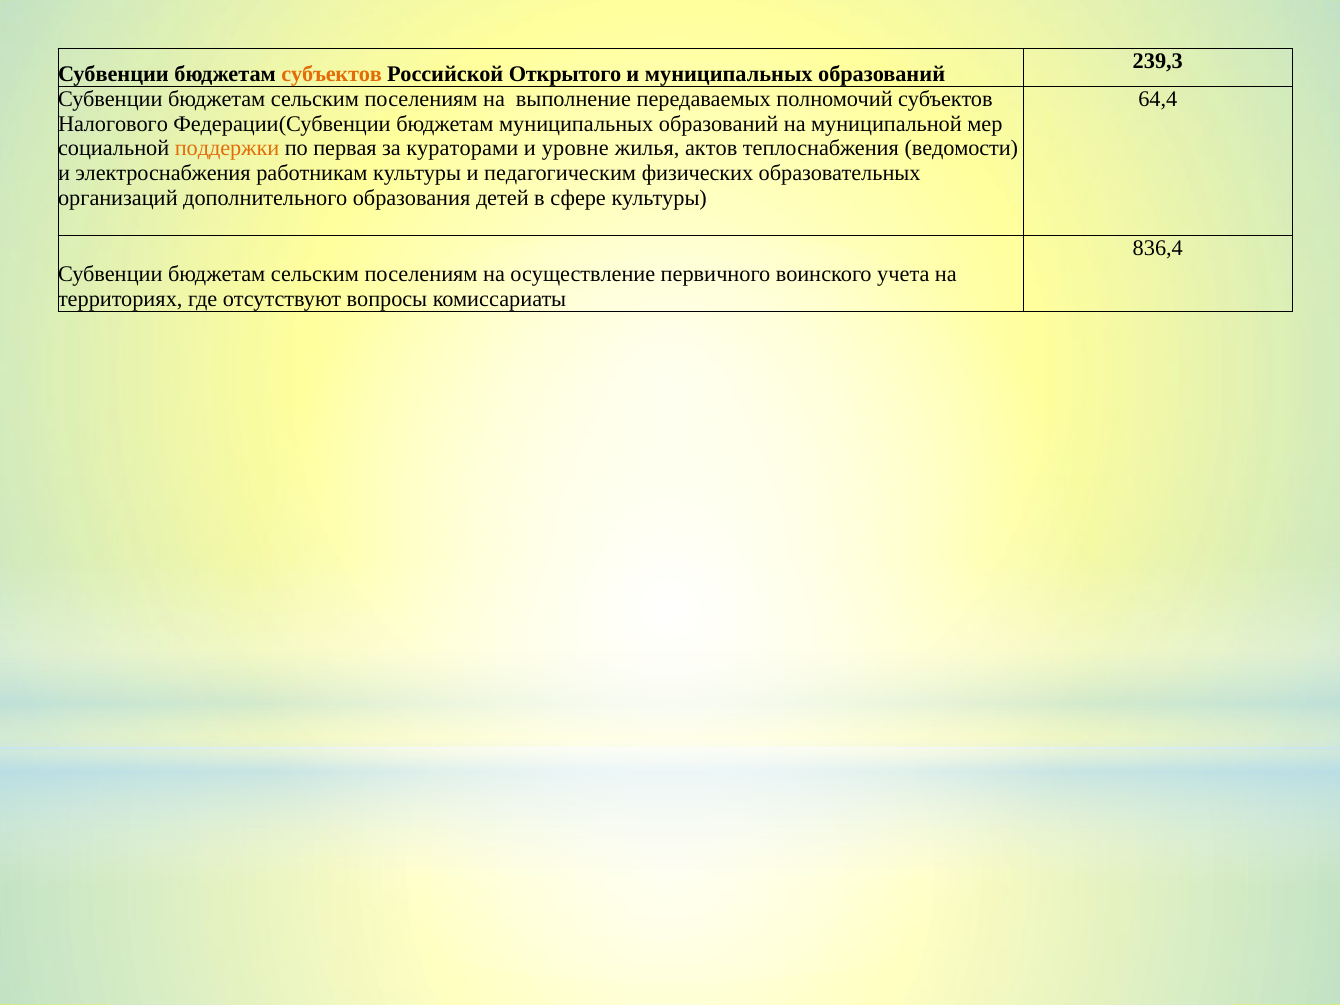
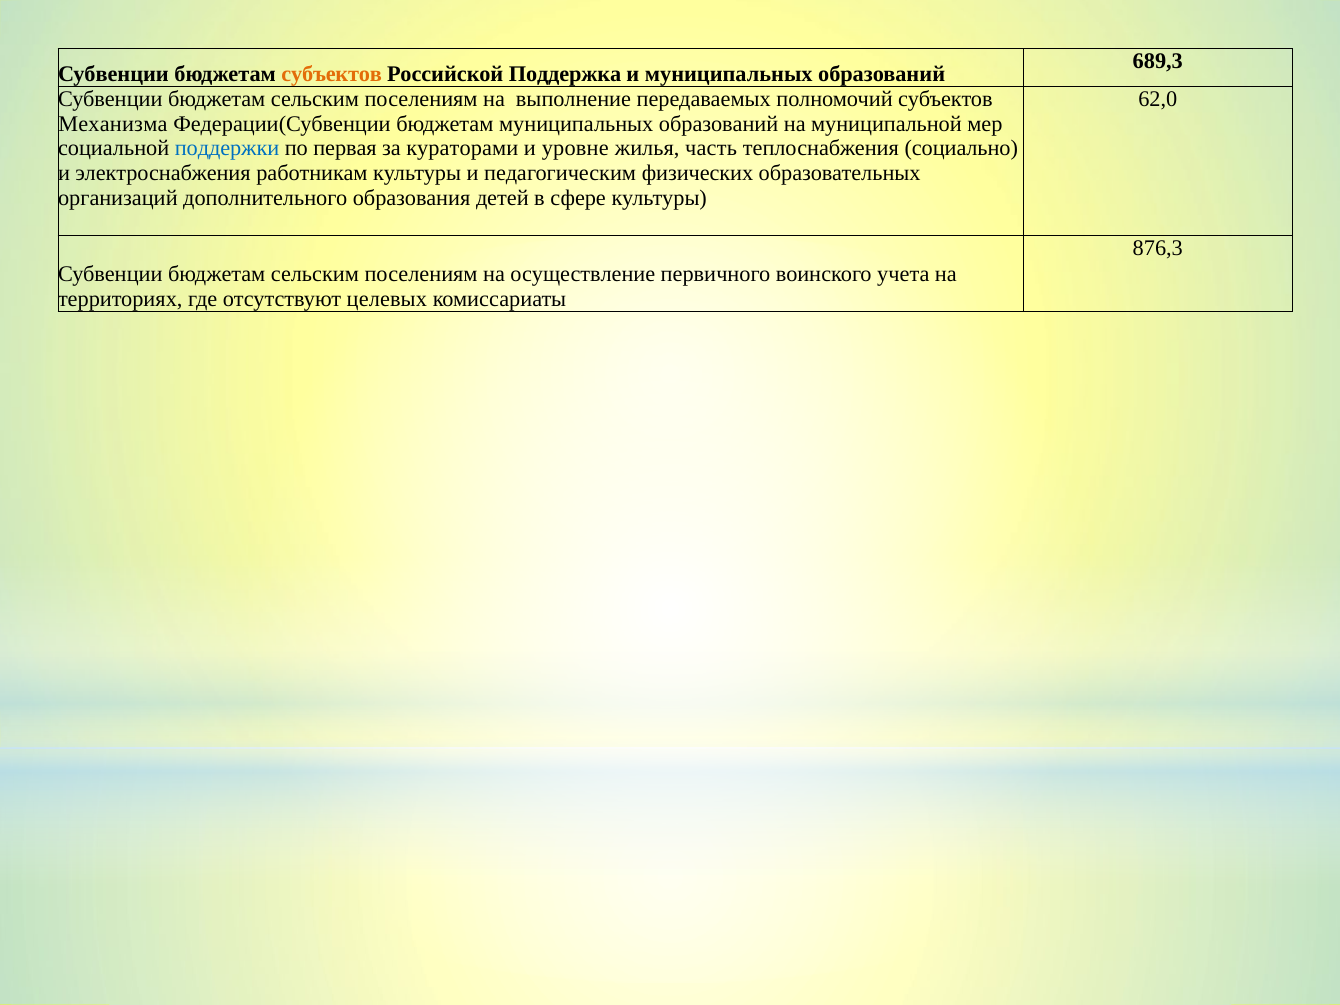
239,3: 239,3 -> 689,3 (1158, 61)
Открытого: Открытого -> Поддержка (565, 74)
64,4: 64,4 -> 62,0 (1158, 99)
Налогового: Налогового -> Механизма (113, 124)
поддержки colour: orange -> blue (227, 148)
актов: актов -> часть (711, 148)
ведомости: ведомости -> социально (961, 148)
836,4: 836,4 -> 876,3 (1158, 248)
вопросы: вопросы -> целевых (387, 299)
